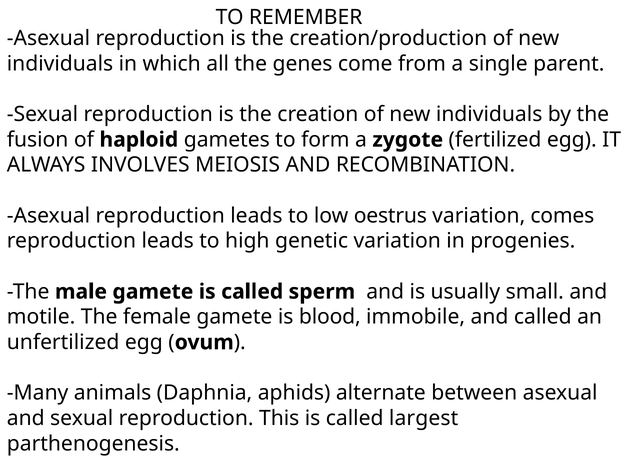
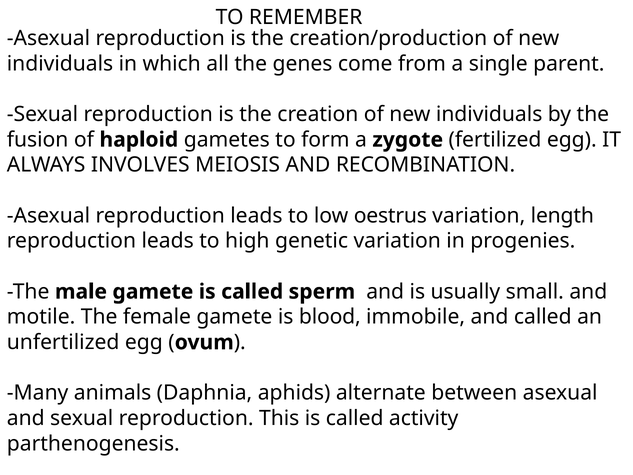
comes: comes -> length (562, 216)
largest: largest -> activity (424, 418)
